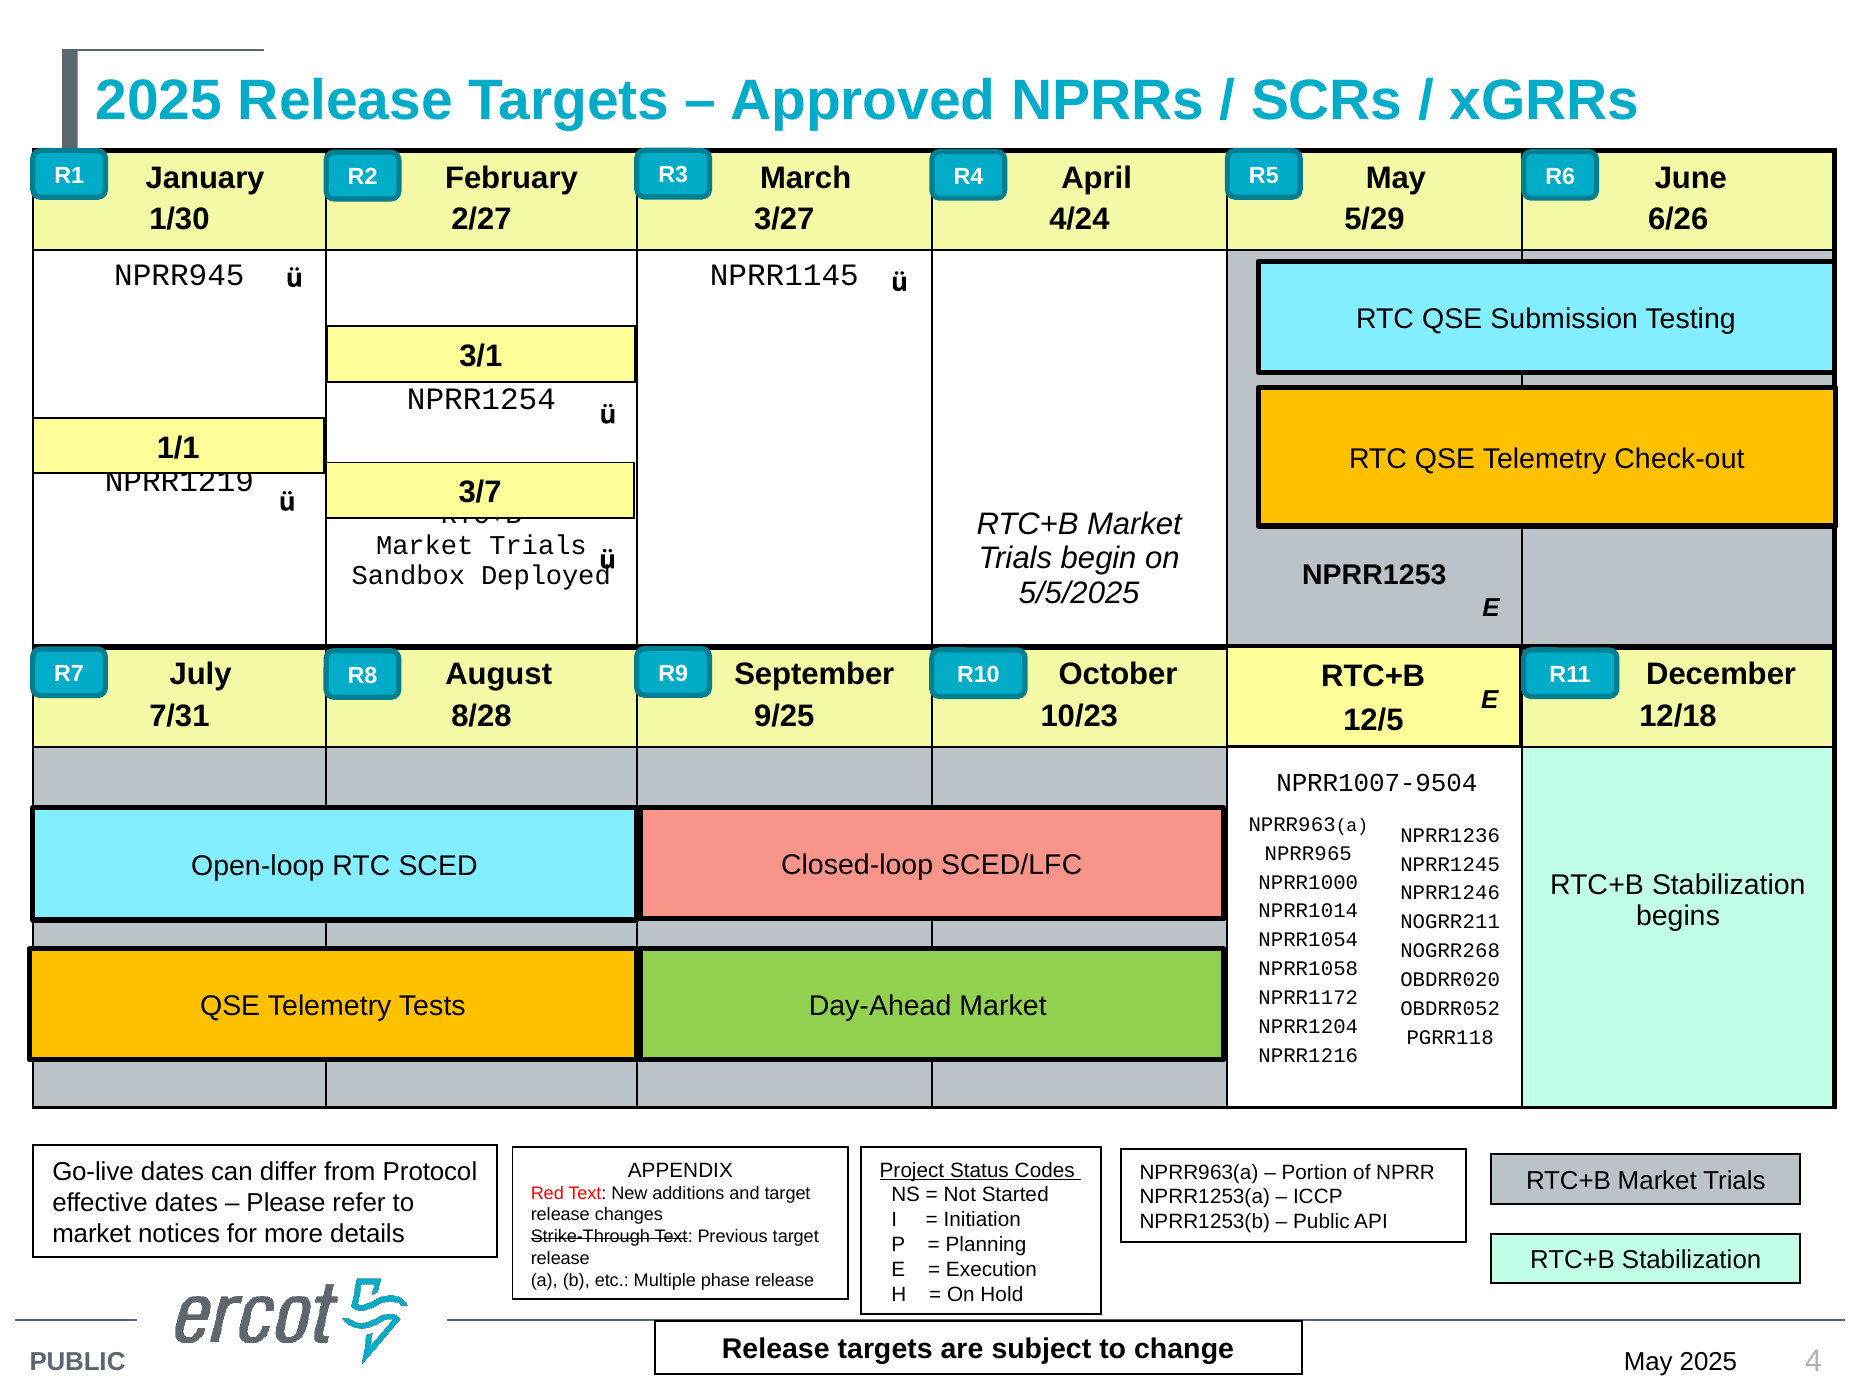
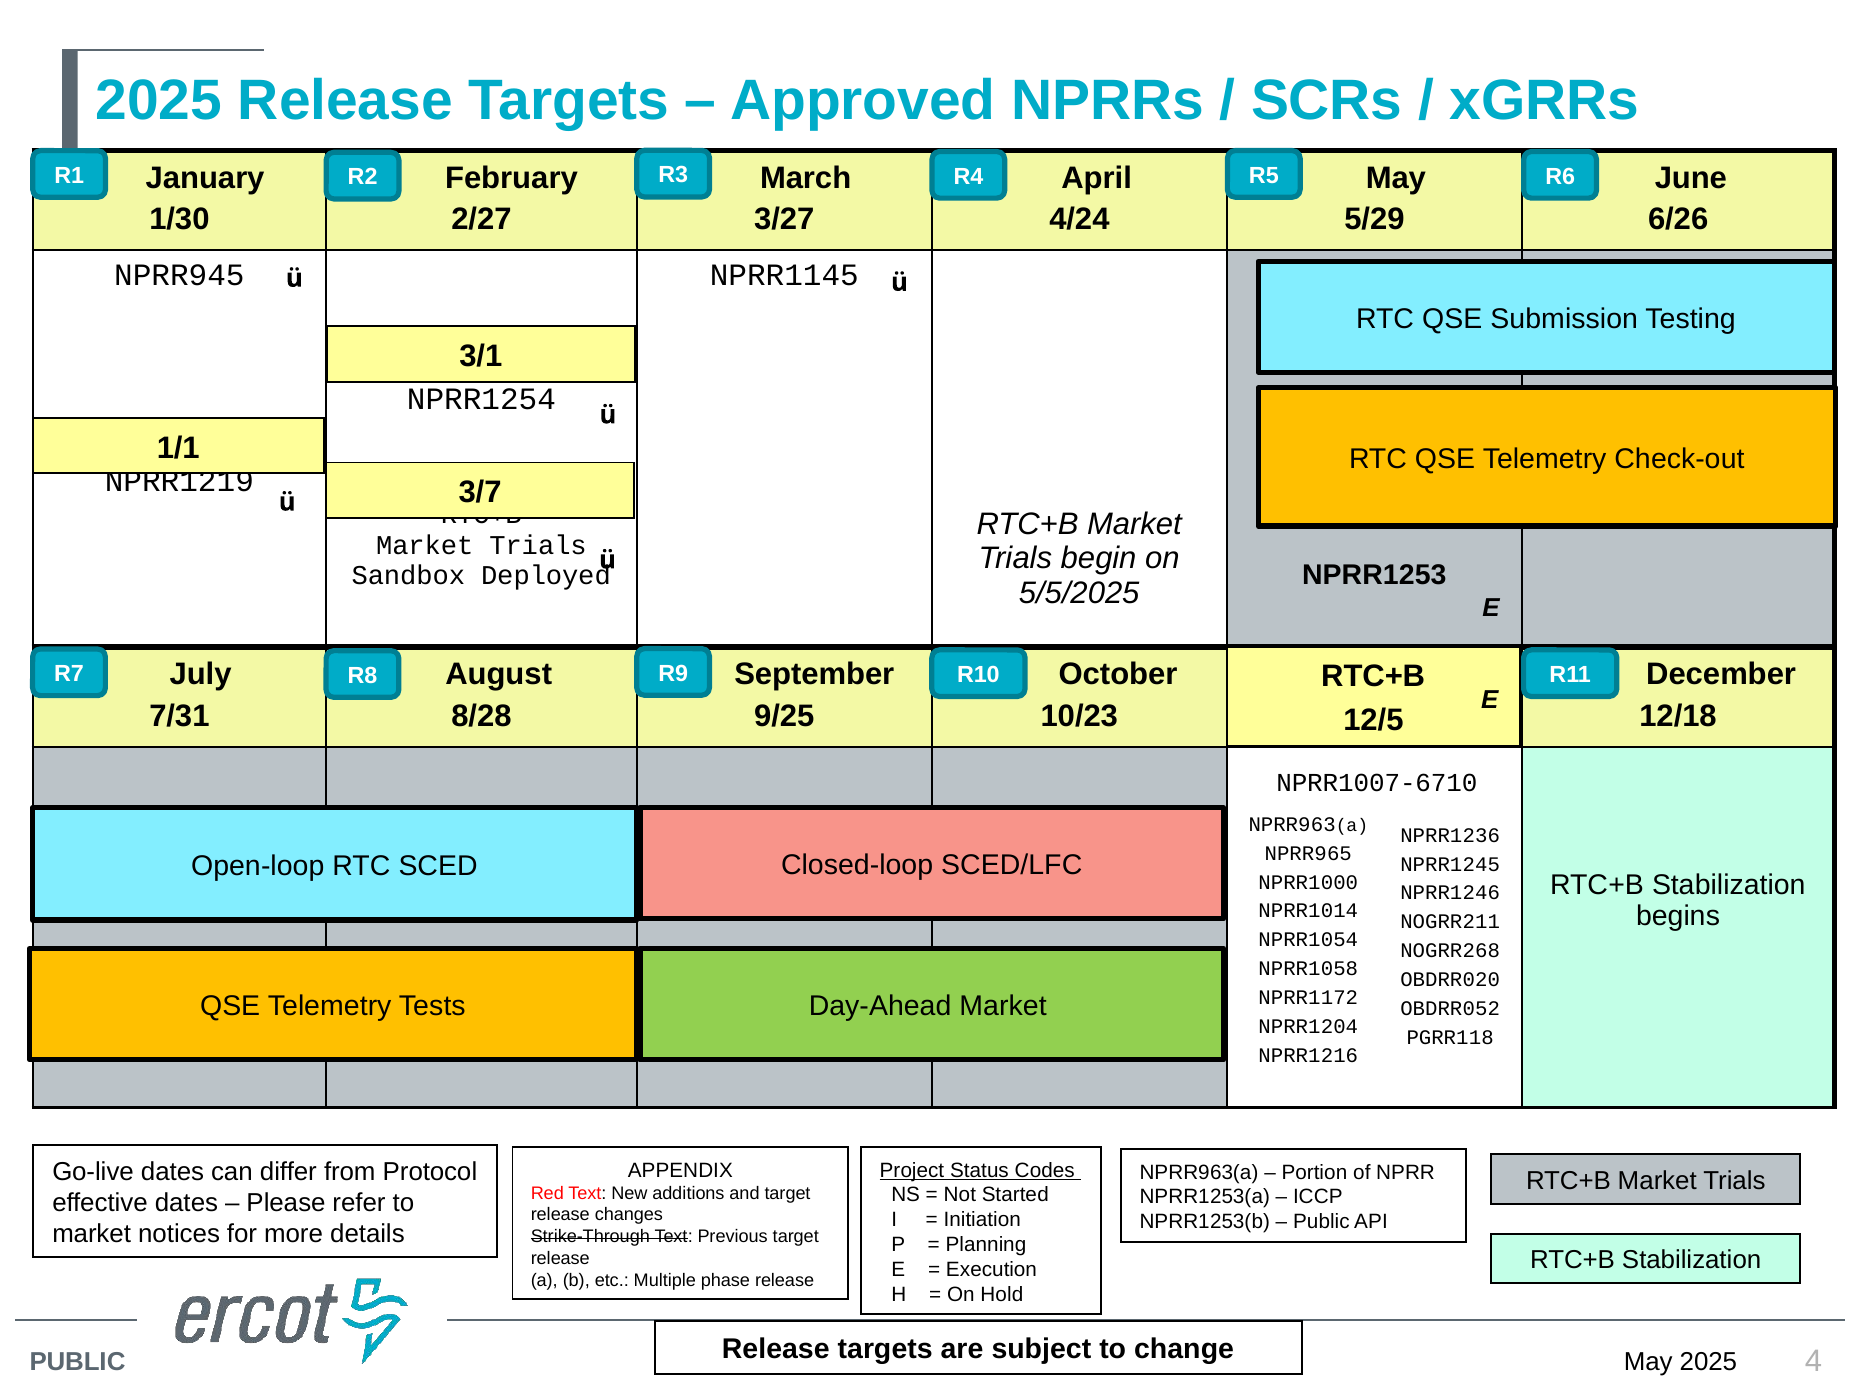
NPRR1007-9504: NPRR1007-9504 -> NPRR1007-6710 (1377, 782)
